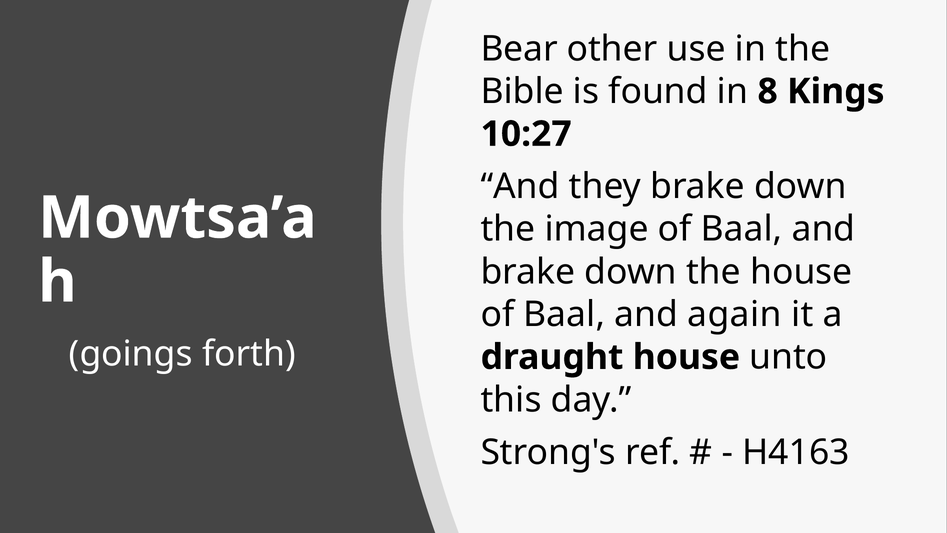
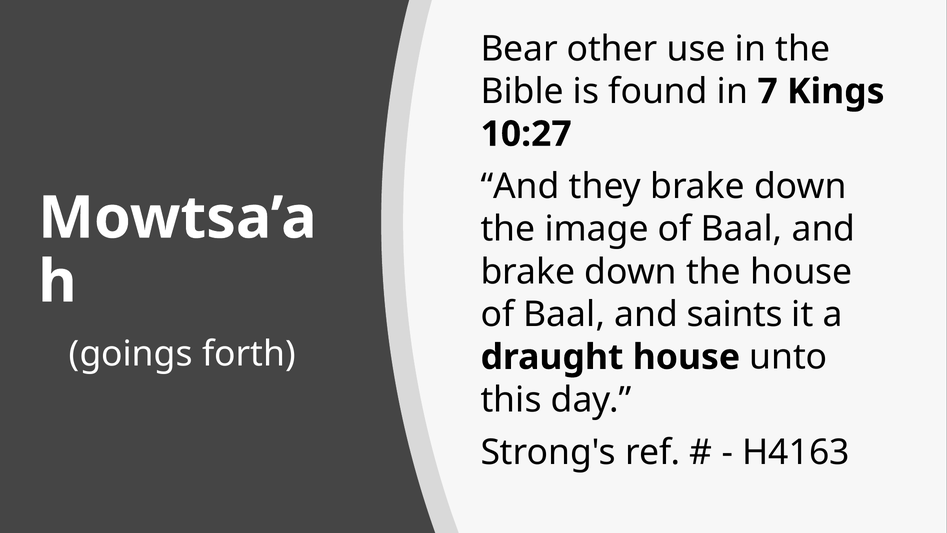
8: 8 -> 7 (768, 91)
again: again -> saints (735, 314)
